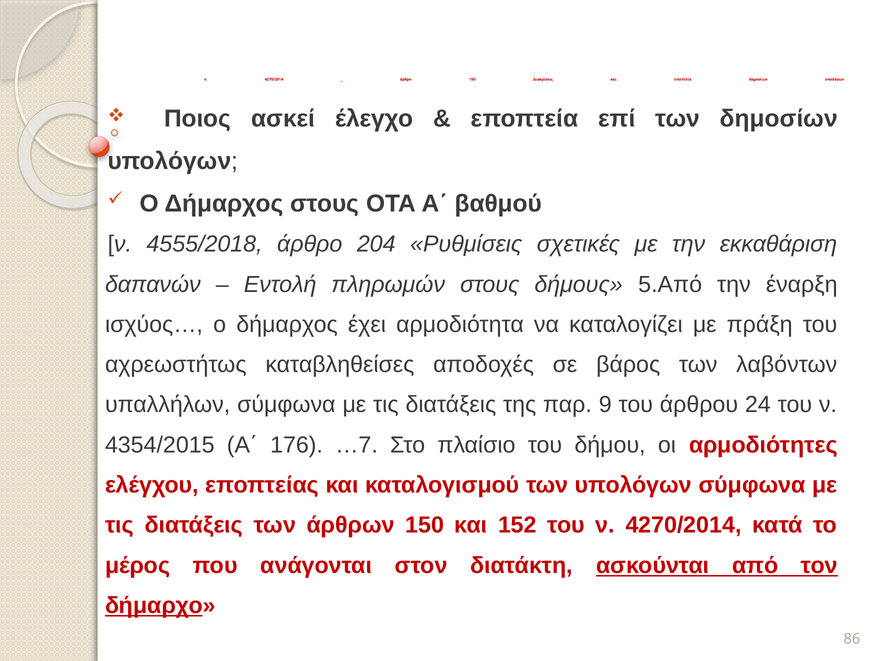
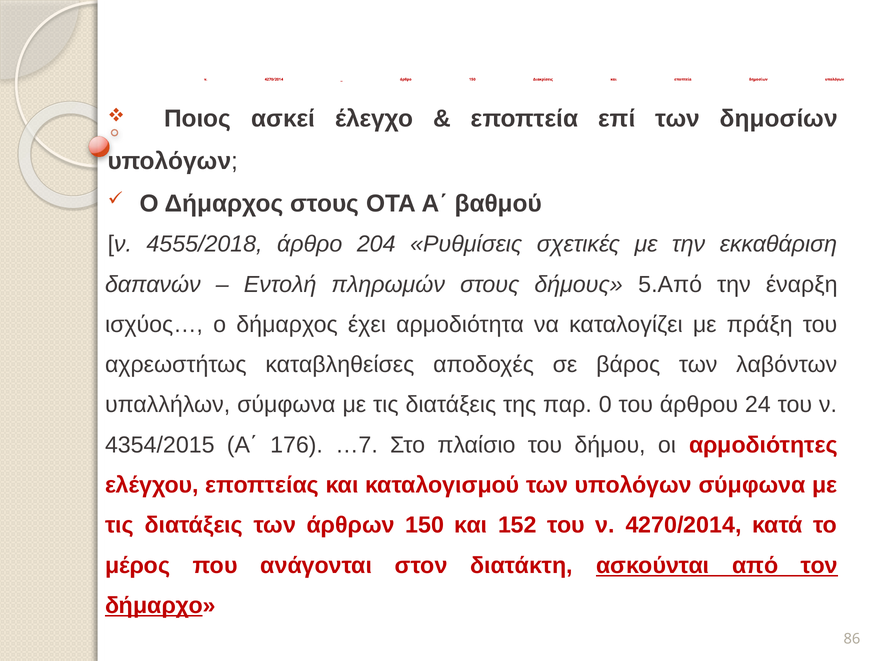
9: 9 -> 0 (605, 405)
